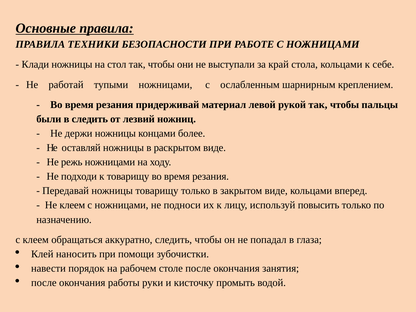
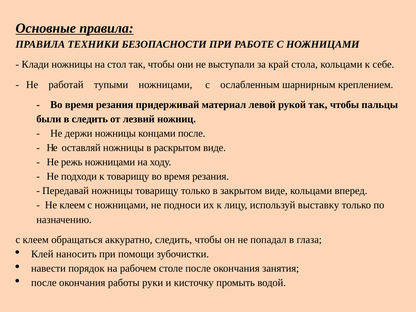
концами более: более -> после (192, 133)
повысить: повысить -> выставку (319, 205)
